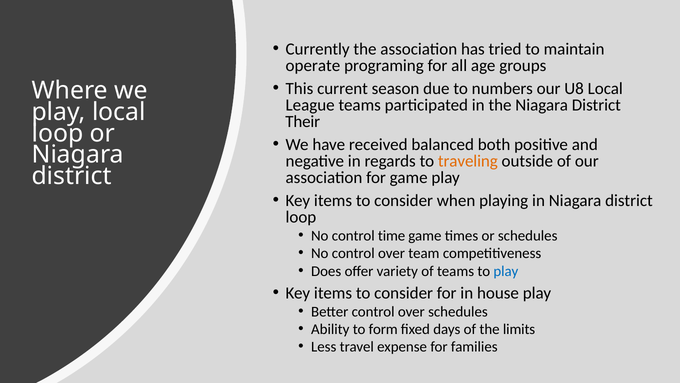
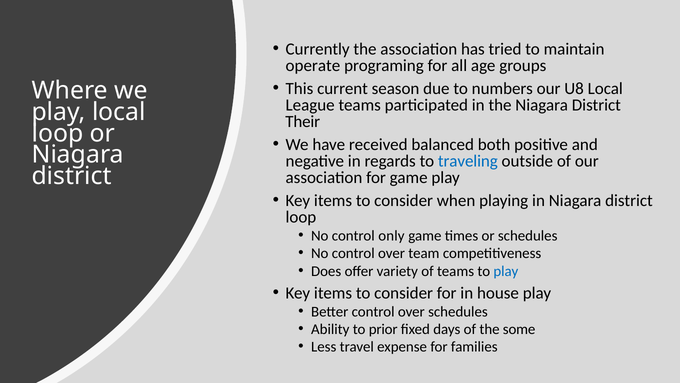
traveling colour: orange -> blue (468, 161)
time: time -> only (391, 235)
form: form -> prior (383, 329)
limits: limits -> some (519, 329)
